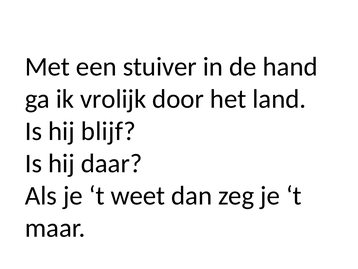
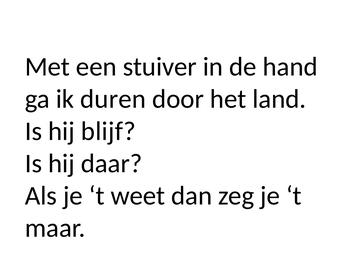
vrolijk: vrolijk -> duren (113, 99)
